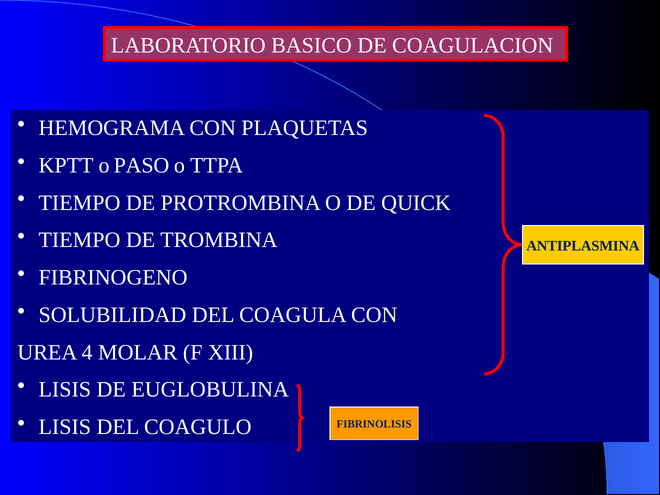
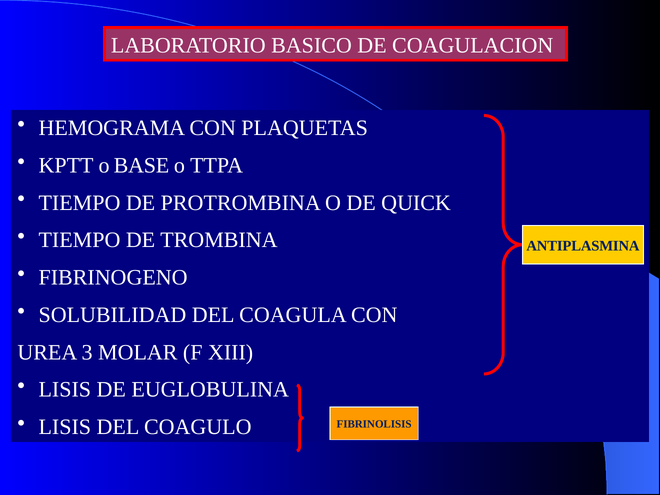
PASO: PASO -> BASE (142, 165)
4: 4 -> 3 (87, 352)
